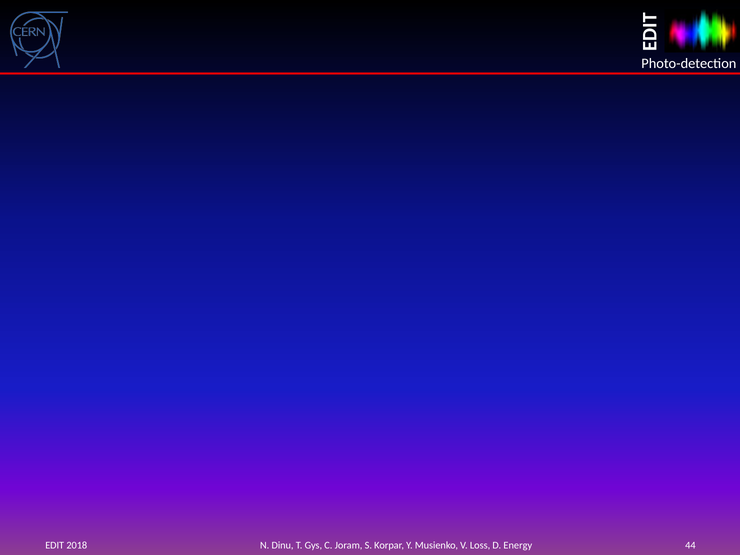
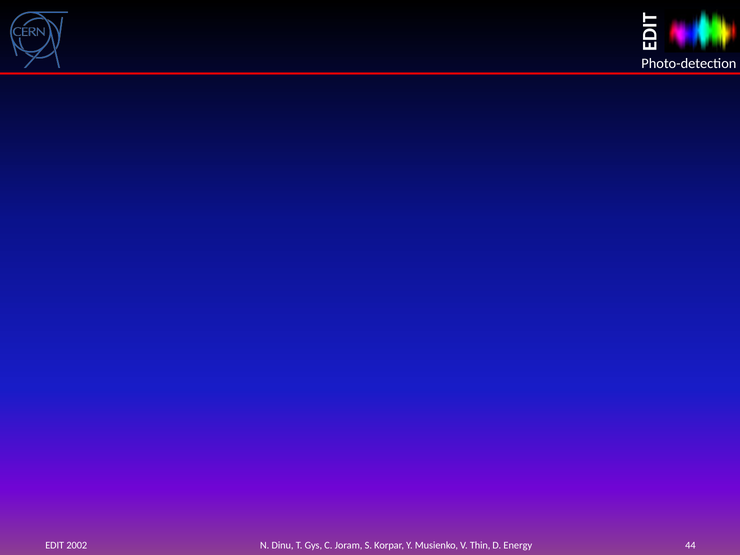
2018: 2018 -> 2002 (77, 546)
Loss: Loss -> Thin (480, 546)
